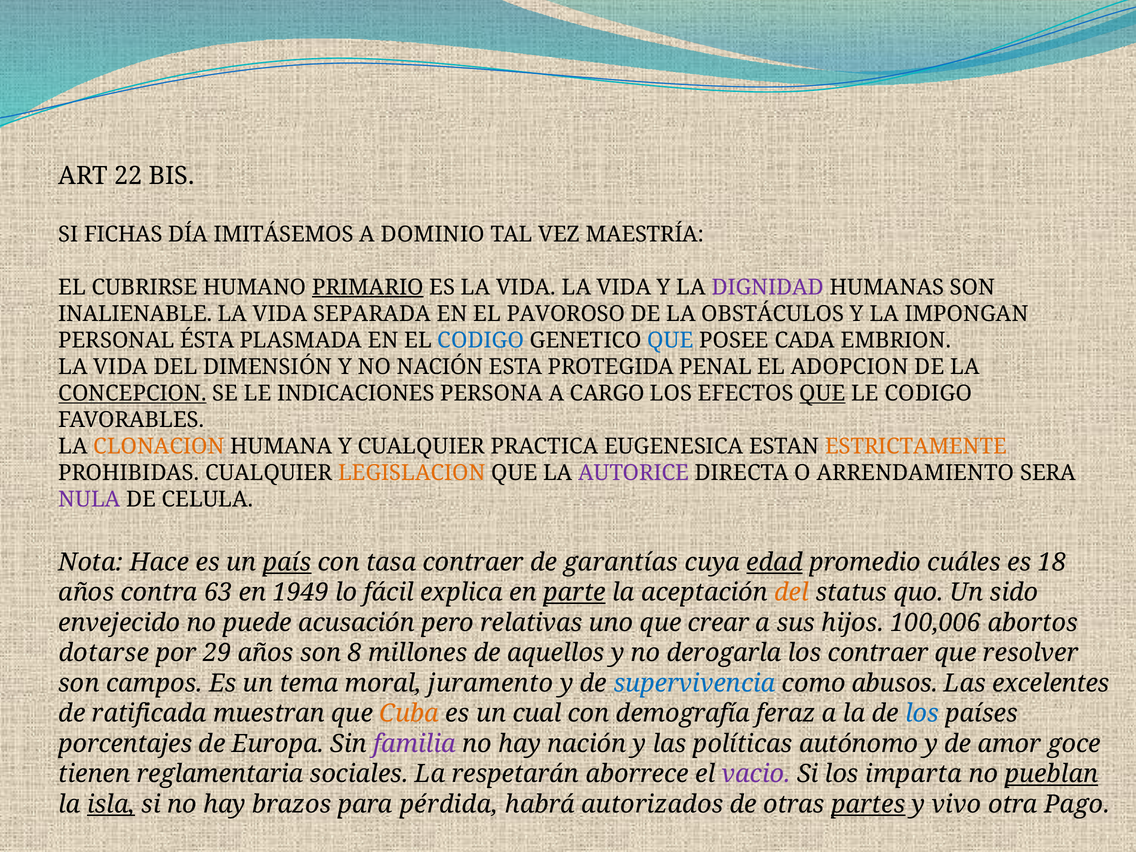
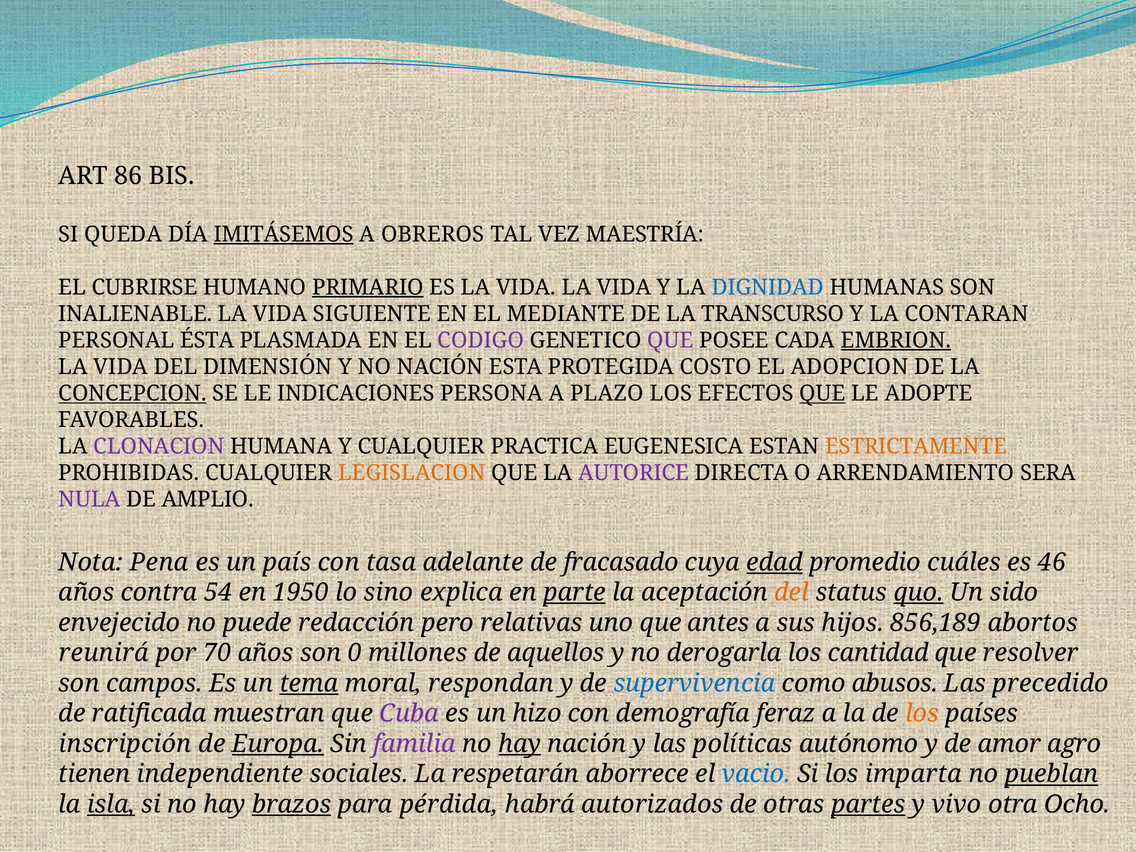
22: 22 -> 86 (128, 176)
FICHAS: FICHAS -> QUEDA (123, 234)
IMITÁSEMOS underline: none -> present (284, 234)
DOMINIO: DOMINIO -> OBREROS (433, 234)
DIGNIDAD colour: purple -> blue (768, 287)
SEPARADA: SEPARADA -> SIGUIENTE (372, 314)
PAVOROSO: PAVOROSO -> MEDIANTE (566, 314)
OBSTÁCULOS: OBSTÁCULOS -> TRANSCURSO (773, 314)
IMPONGAN: IMPONGAN -> CONTARAN (966, 314)
CODIGO colour: blue -> purple (481, 340)
QUE colour: blue -> purple (671, 340)
EMBRION underline: none -> present (896, 340)
PENAL: PENAL -> COSTO (716, 367)
CARGO: CARGO -> PLAZO (607, 393)
LE CODIGO: CODIGO -> ADOPTE (929, 393)
CLONACION colour: orange -> purple (159, 446)
CELULA: CELULA -> AMPLIO (208, 500)
Hace: Hace -> Pena (159, 562)
país underline: present -> none (287, 562)
tasa contraer: contraer -> adelante (473, 562)
garantías: garantías -> fracasado (621, 562)
18: 18 -> 46 (1052, 562)
63: 63 -> 54 (218, 593)
1949: 1949 -> 1950 (301, 593)
fácil: fácil -> sino (389, 593)
quo underline: none -> present (919, 593)
acusación: acusación -> redacción (356, 623)
crear: crear -> antes (718, 623)
100,006: 100,006 -> 856,189 (936, 623)
dotarse: dotarse -> reunirá (104, 653)
29: 29 -> 70 (217, 653)
8: 8 -> 0 (355, 653)
los contraer: contraer -> cantidad (878, 653)
tema underline: none -> present (309, 683)
juramento: juramento -> respondan (491, 683)
excelentes: excelentes -> precedido (1051, 683)
Cuba colour: orange -> purple (409, 714)
cual: cual -> hizo (537, 714)
los colour: blue -> orange (922, 714)
porcentajes: porcentajes -> inscripción (125, 744)
Europa underline: none -> present (278, 744)
hay underline: none -> present (520, 744)
goce: goce -> agro (1074, 744)
reglamentaria: reglamentaria -> independiente (220, 774)
vacio colour: purple -> blue (756, 774)
brazos underline: none -> present (292, 804)
Pago: Pago -> Ocho (1077, 804)
